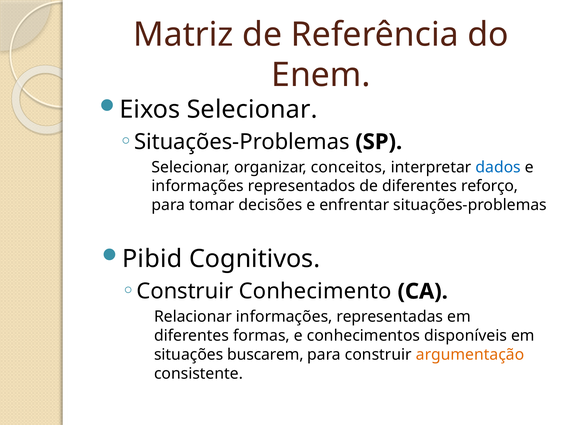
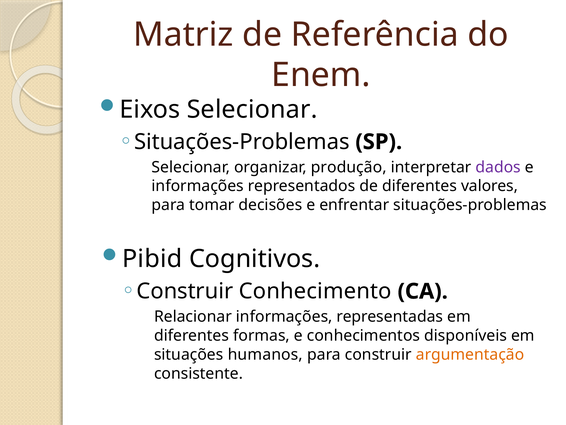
conceitos: conceitos -> produção (349, 167)
dados colour: blue -> purple (498, 167)
reforço: reforço -> valores (490, 186)
buscarem: buscarem -> humanos (265, 354)
